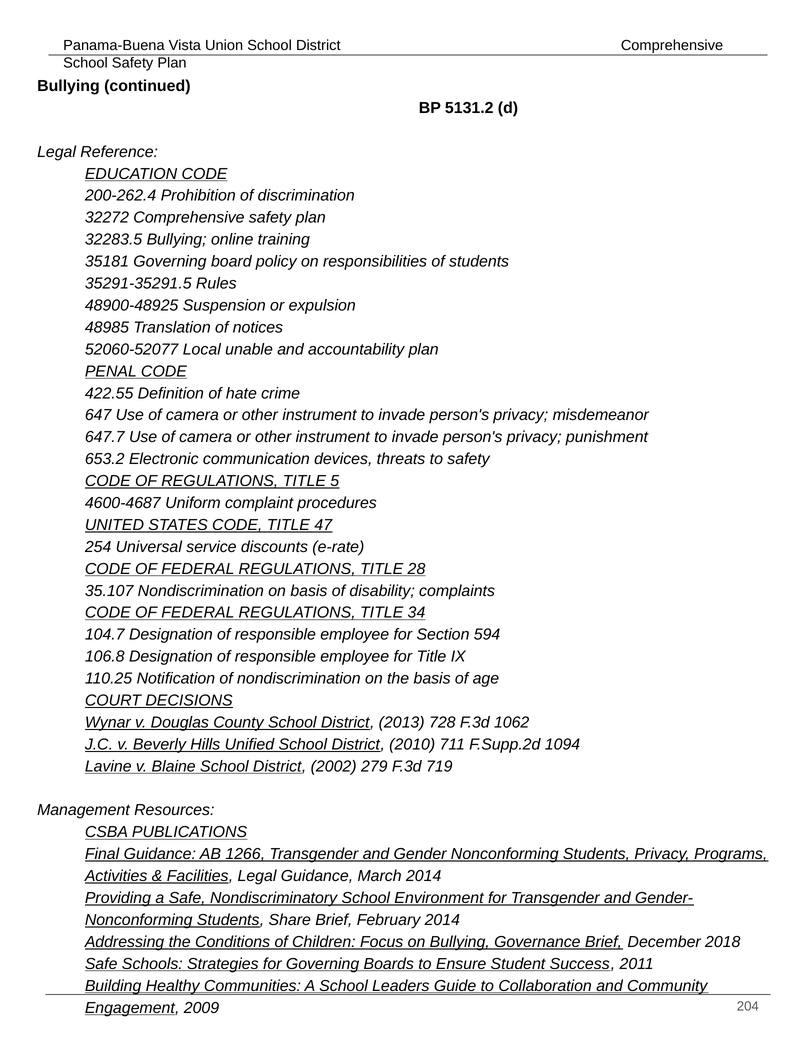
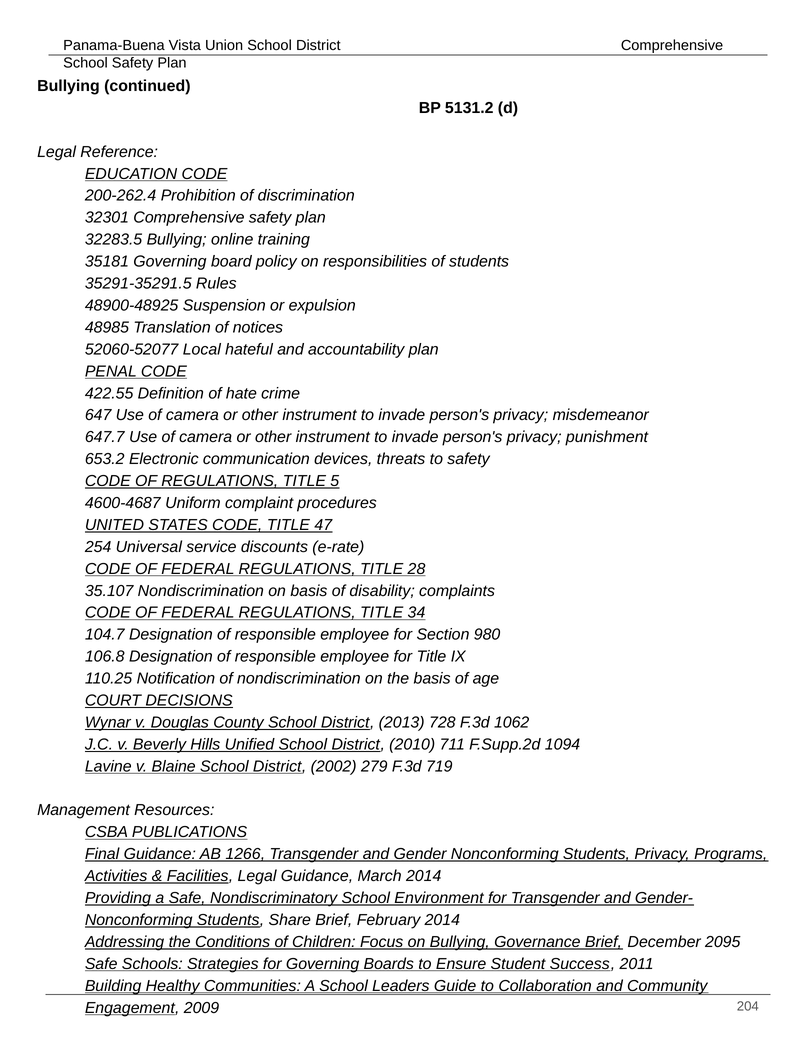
32272: 32272 -> 32301 (107, 218)
unable: unable -> hateful (249, 349)
594: 594 -> 980 (487, 634)
2018: 2018 -> 2095 (723, 942)
